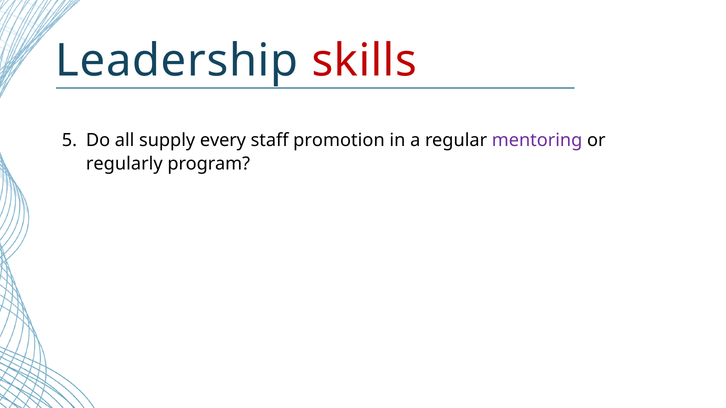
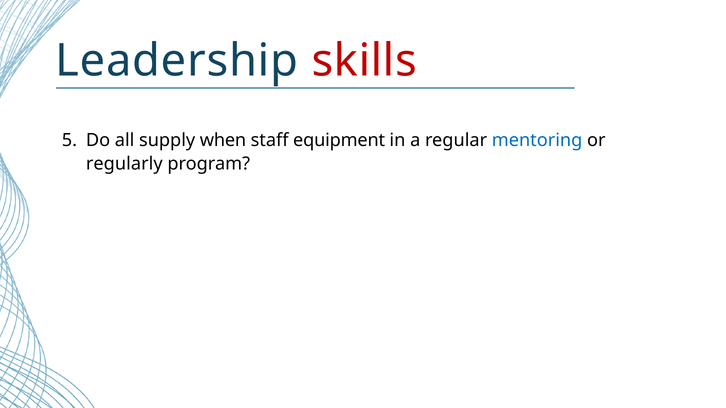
every: every -> when (223, 140)
promotion: promotion -> equipment (339, 140)
mentoring colour: purple -> blue (537, 140)
